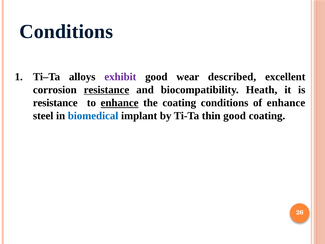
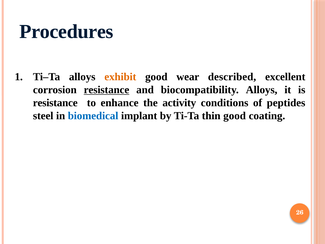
Conditions: Conditions -> Procedures (66, 31)
exhibit colour: purple -> orange (120, 77)
biocompatibility Heath: Heath -> Alloys (262, 90)
enhance underline: present -> none (120, 103)
the coating: coating -> activity (179, 103)
of enhance: enhance -> peptides (286, 103)
